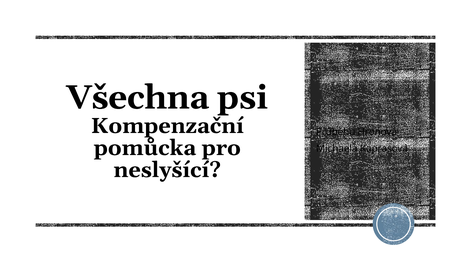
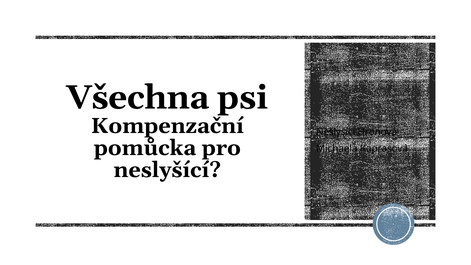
Průběhu: Průběhu -> Neslyšící (336, 132)
